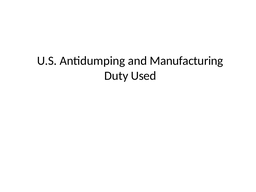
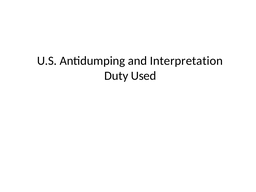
Manufacturing: Manufacturing -> Interpretation (186, 61)
